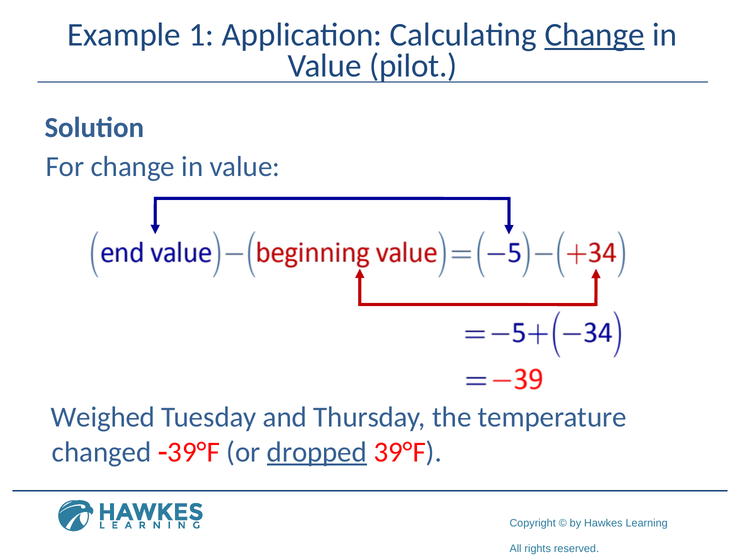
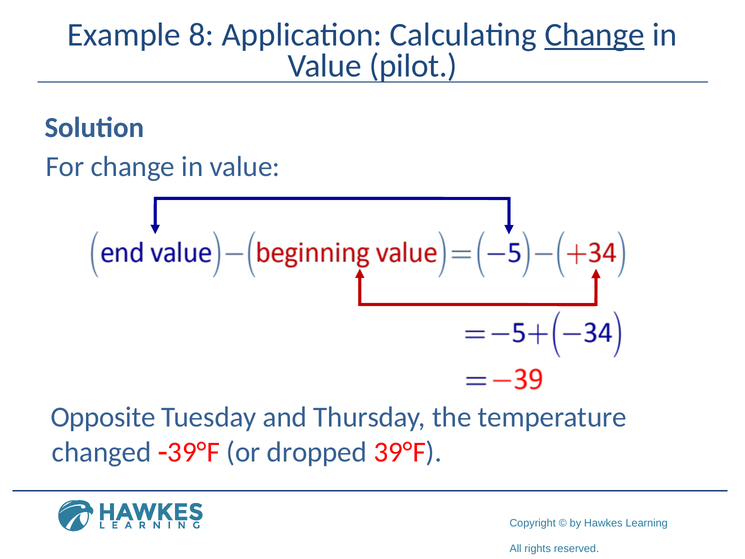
1: 1 -> 8 (201, 35)
Weighed: Weighed -> Opposite (103, 417)
dropped underline: present -> none (317, 452)
